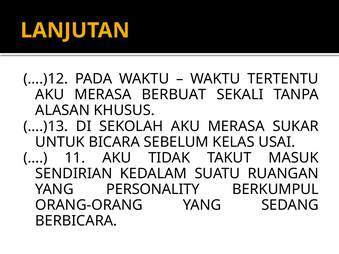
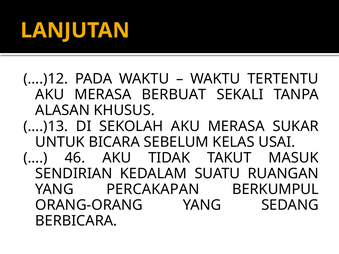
11: 11 -> 46 (75, 158)
PERSONALITY: PERSONALITY -> PERCAKAPAN (153, 189)
